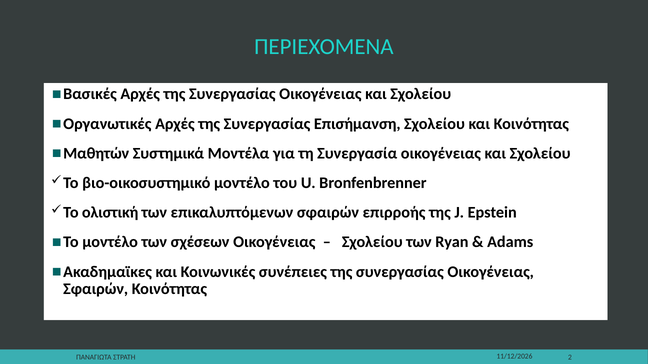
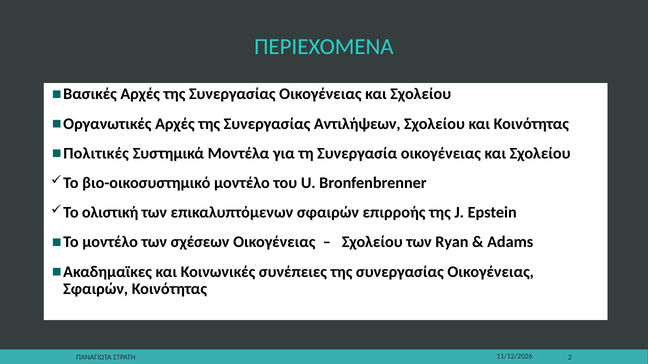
Επισήμανση: Επισήμανση -> Αντιλήψεων (357, 124)
Μαθητών: Μαθητών -> Πολιτικές (96, 153)
